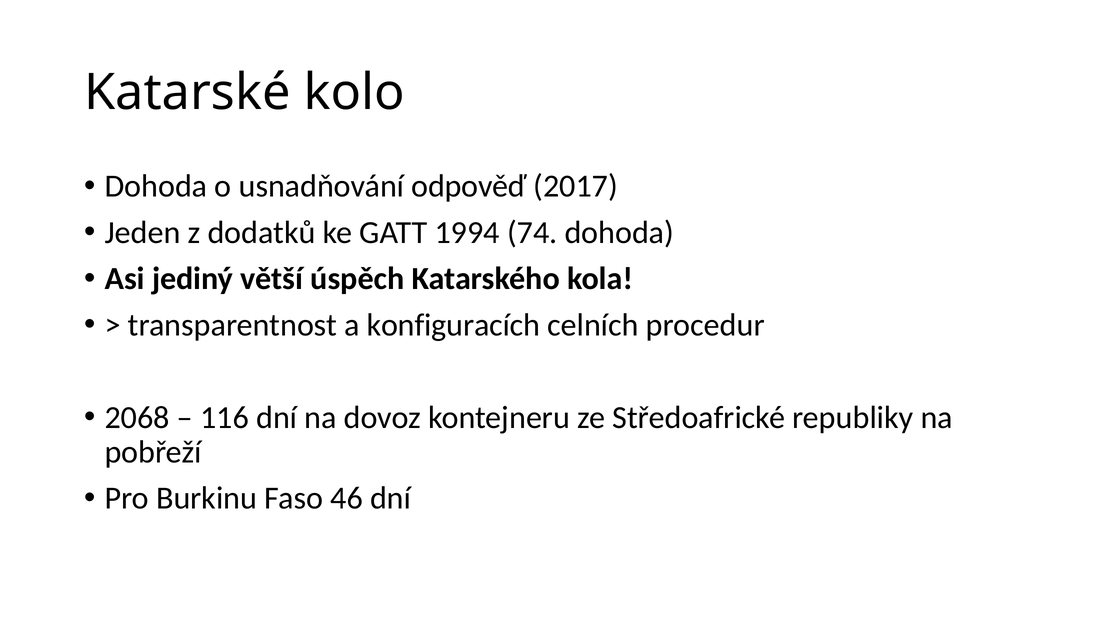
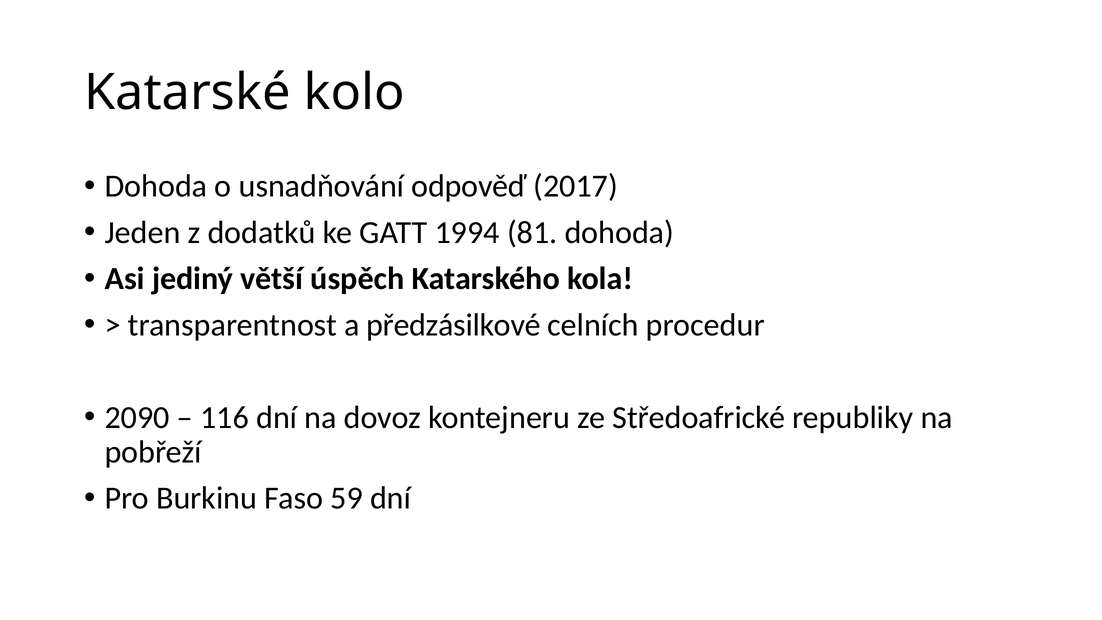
74: 74 -> 81 (532, 233)
konfiguracích: konfiguracích -> předzásilkové (454, 325)
2068: 2068 -> 2090 (137, 417)
46: 46 -> 59 (347, 498)
